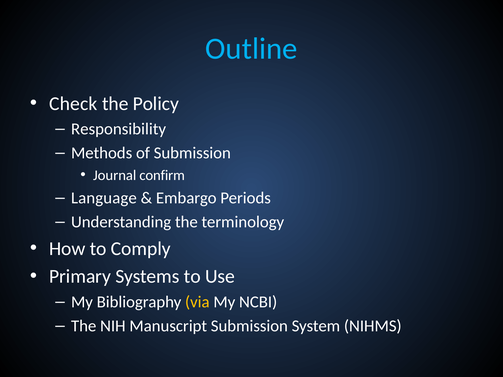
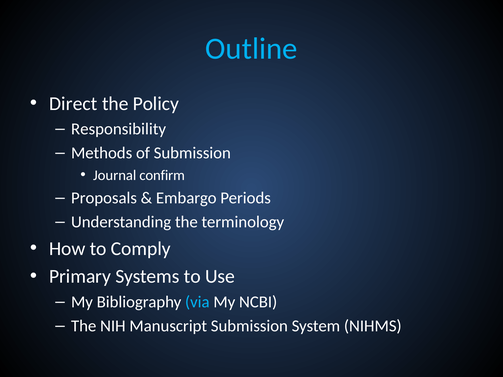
Check: Check -> Direct (73, 104)
Language: Language -> Proposals (104, 198)
via colour: yellow -> light blue (197, 302)
